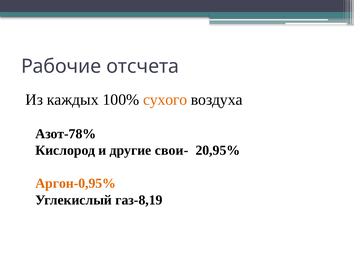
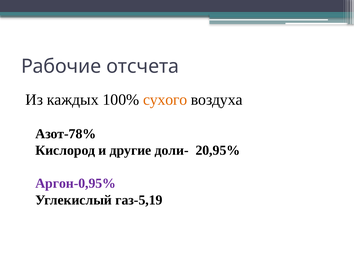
свои-: свои- -> доли- (172, 150)
Аргон-0,95% colour: orange -> purple (76, 183)
газ-8,19: газ-8,19 -> газ-5,19 (139, 200)
